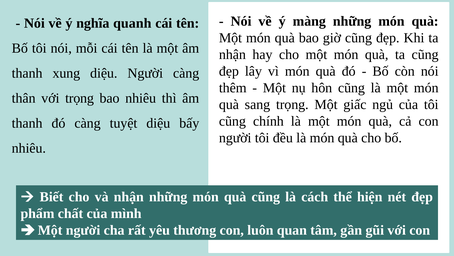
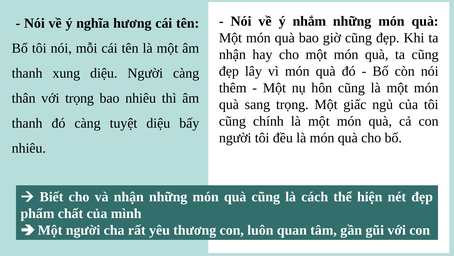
màng: màng -> nhắm (309, 21)
quanh: quanh -> hương (132, 23)
